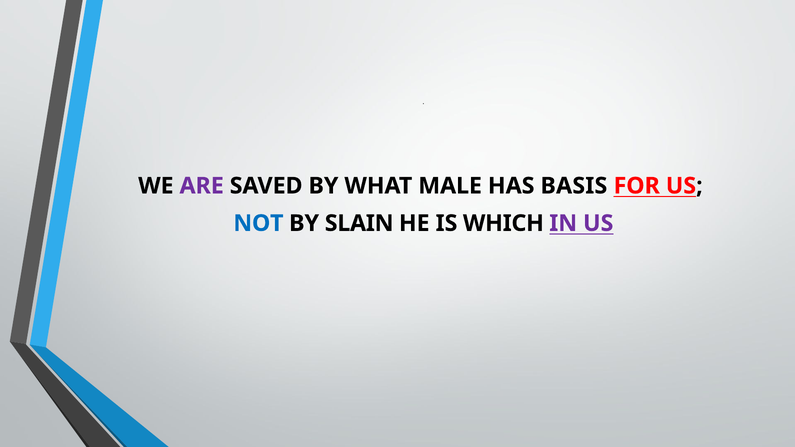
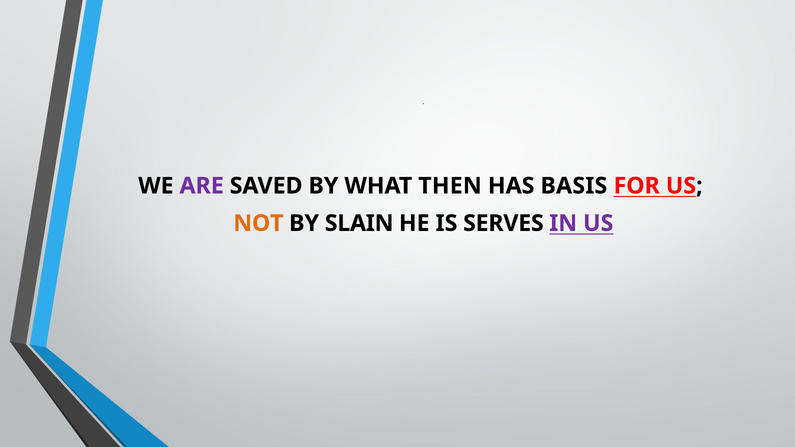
MALE: MALE -> THEN (450, 186)
NOT colour: blue -> orange (258, 223)
WHICH: WHICH -> SERVES (503, 223)
